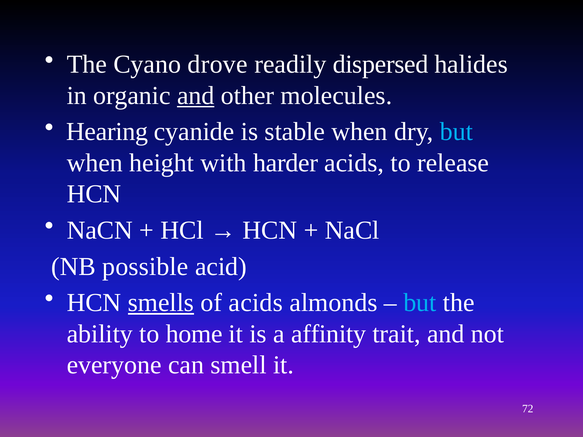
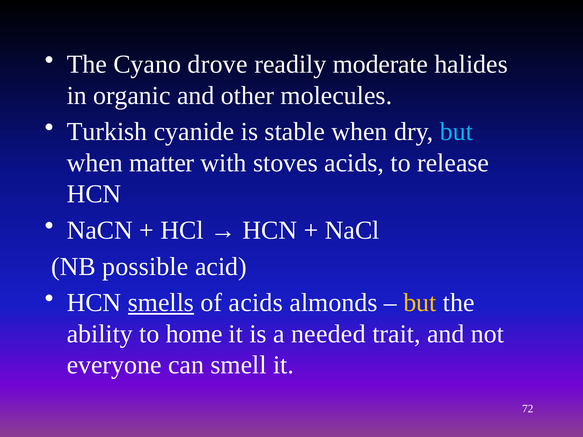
dispersed: dispersed -> moderate (381, 64)
and underline: present -> none (196, 96)
Hearing: Hearing -> Turkish (107, 132)
height: height -> matter (162, 163)
harder: harder -> stoves (285, 163)
but colour: light blue -> yellow (420, 303)
affinity: affinity -> needed (328, 334)
